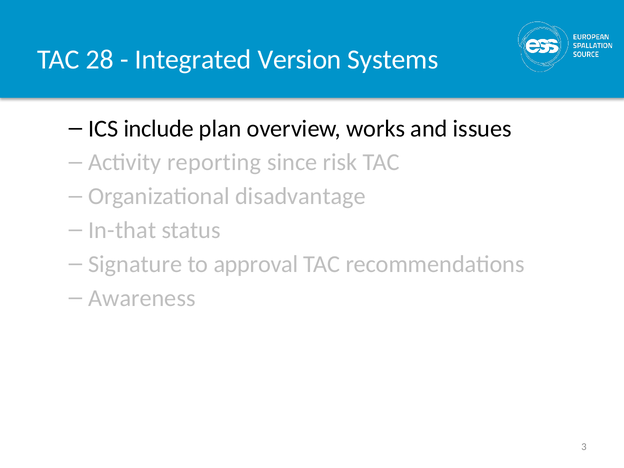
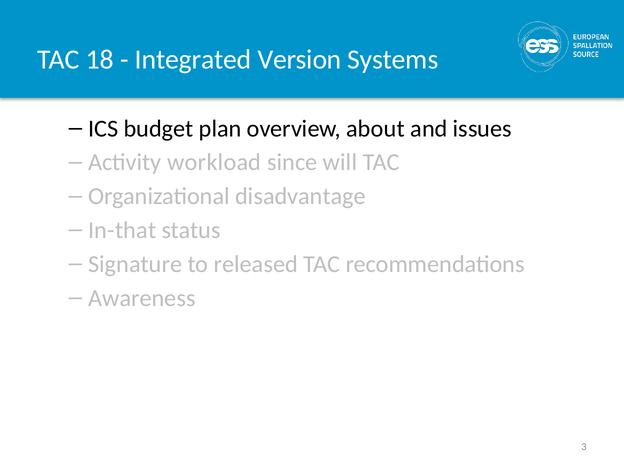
28: 28 -> 18 (100, 60)
include: include -> budget (159, 129)
works: works -> about (376, 129)
reporting: reporting -> workload (214, 162)
risk: risk -> will (340, 162)
approval: approval -> released (256, 264)
